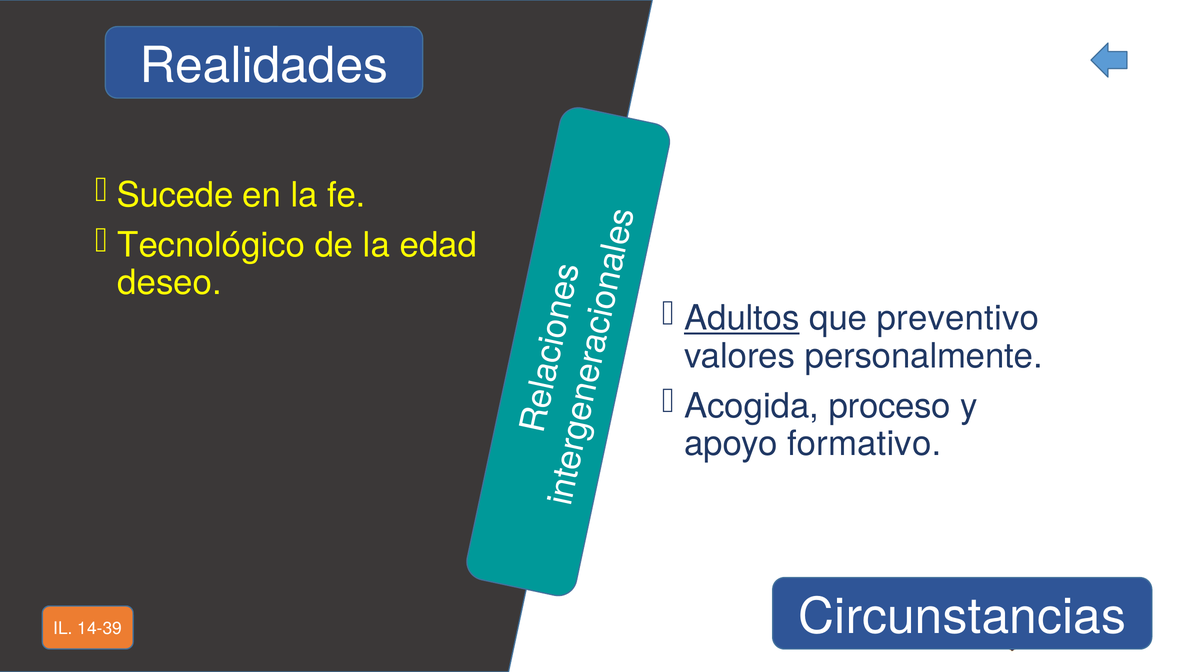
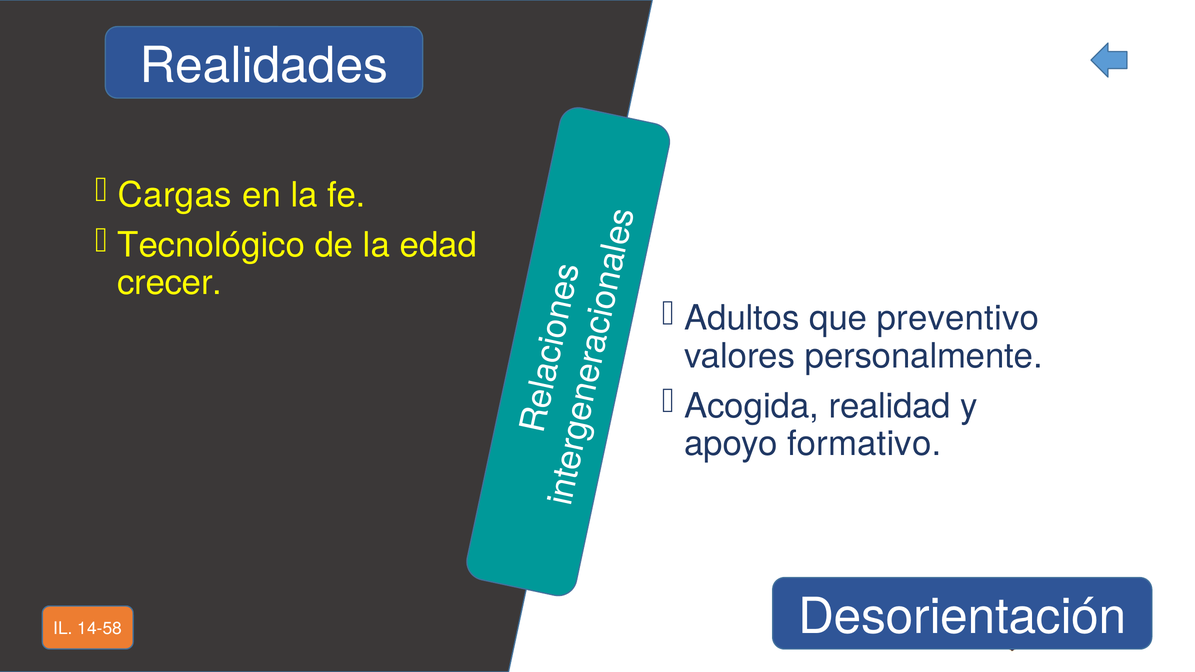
Sucede: Sucede -> Cargas (175, 195)
deseo: deseo -> crecer (170, 283)
Adultos underline: present -> none (742, 319)
proceso: proceso -> realidad (890, 406)
Circunstancias: Circunstancias -> Desorientación (962, 617)
14-39: 14-39 -> 14-58 (100, 629)
